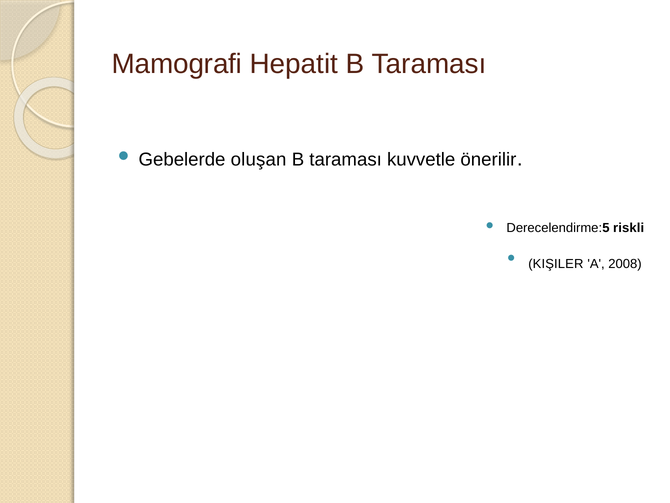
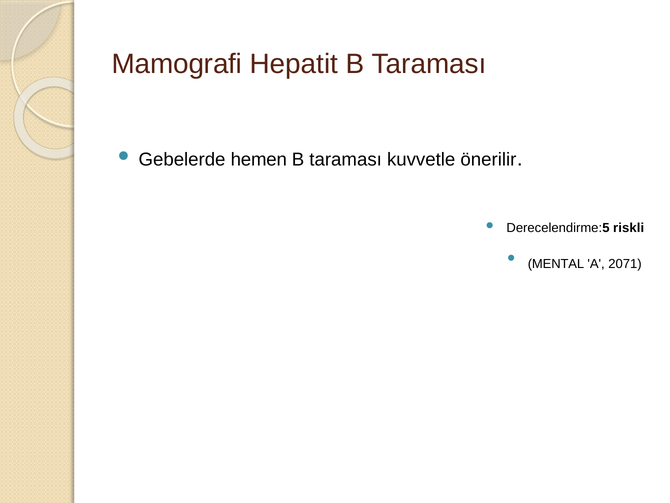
oluşan: oluşan -> hemen (259, 160)
KIŞILER: KIŞILER -> MENTAL (556, 264)
2008: 2008 -> 2071 (625, 264)
